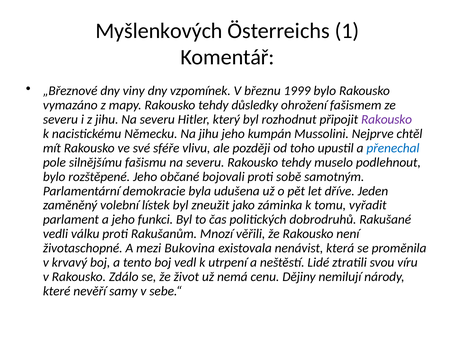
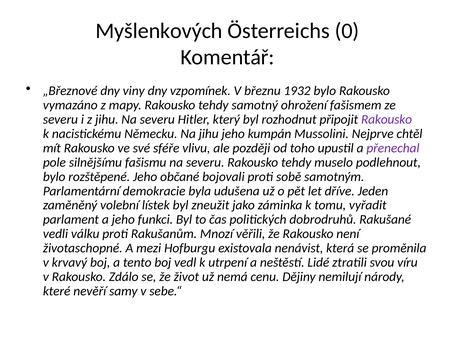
1: 1 -> 0 (347, 31)
1999: 1999 -> 1932 (297, 91)
důsledky: důsledky -> samotný (255, 105)
přenechal colour: blue -> purple (393, 148)
Bukovina: Bukovina -> Hofburgu (190, 248)
